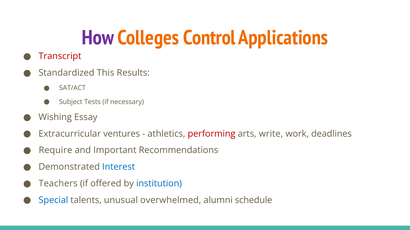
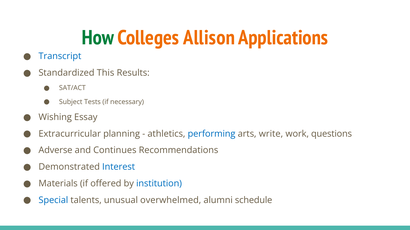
How colour: purple -> green (98, 38)
Control: Control -> Allison (209, 38)
Transcript colour: red -> blue (60, 56)
ventures: ventures -> planning (122, 134)
performing colour: red -> blue (212, 134)
deadlines: deadlines -> questions (332, 134)
Require: Require -> Adverse (56, 151)
Important: Important -> Continues (115, 151)
Teachers: Teachers -> Materials (58, 184)
